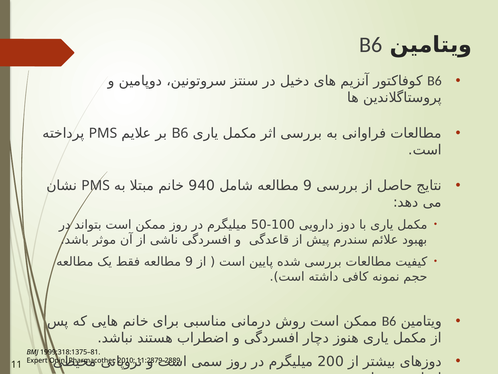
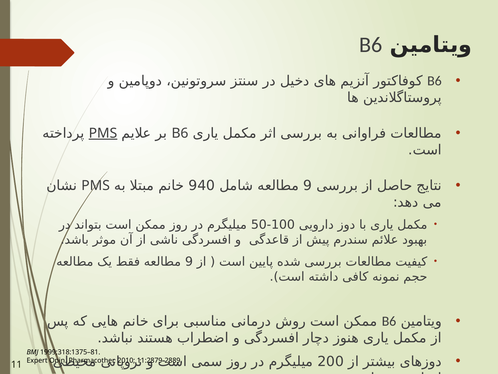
PMS underline: none -> present (103, 133)
